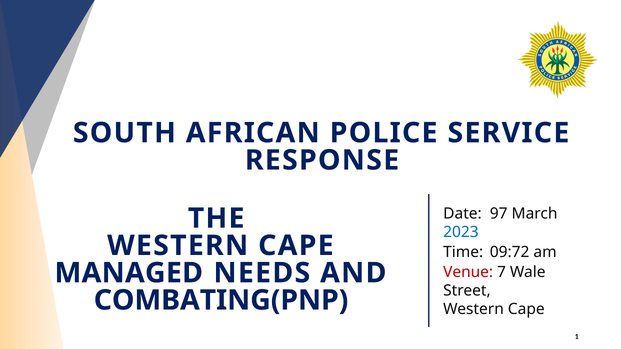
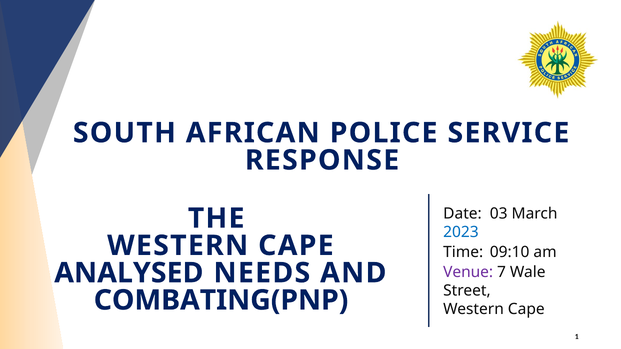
97: 97 -> 03 (499, 214)
09:72: 09:72 -> 09:10 (510, 252)
Venue colour: red -> purple (468, 272)
MANAGED: MANAGED -> ANALYSED (129, 273)
